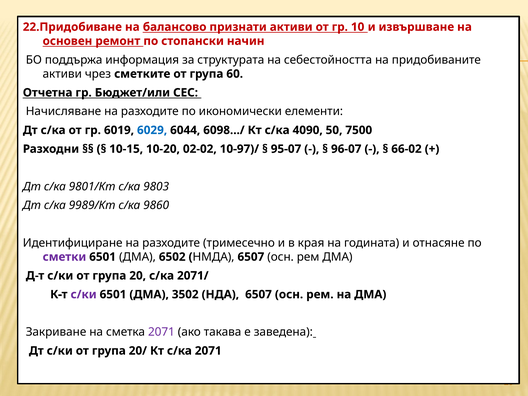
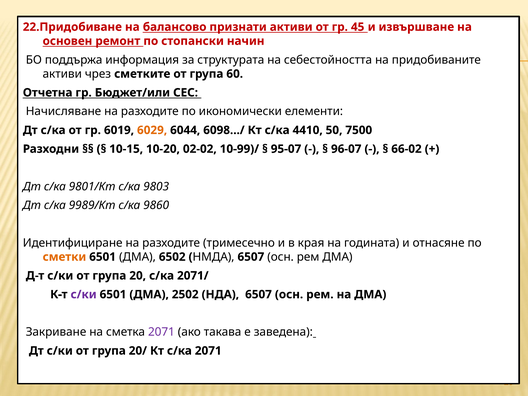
10: 10 -> 45 (358, 27)
6029 colour: blue -> orange (152, 130)
4090: 4090 -> 4410 (308, 130)
10-97)/: 10-97)/ -> 10-99)/ (239, 149)
сметки colour: purple -> orange (64, 257)
3502: 3502 -> 2502 (185, 294)
